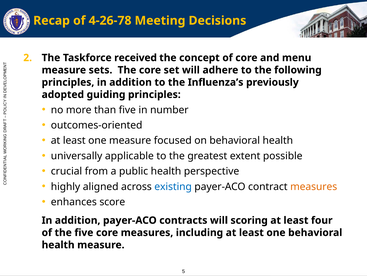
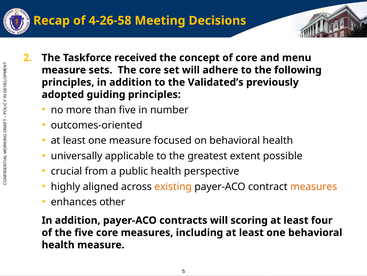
4-26-78: 4-26-78 -> 4-26-58 (110, 21)
Influenza’s: Influenza’s -> Validated’s (216, 82)
existing colour: blue -> orange (173, 186)
score: score -> other (112, 201)
